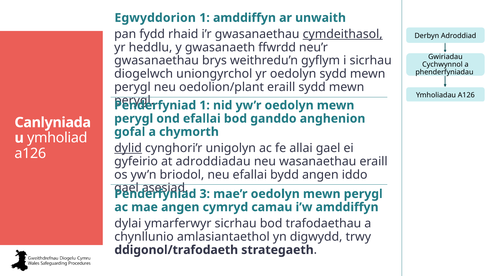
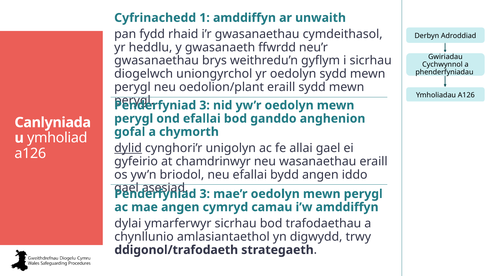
Egwyddorion: Egwyddorion -> Cyfrinachedd (155, 18)
cymdeithasol underline: present -> none (343, 34)
1: 1 -> 3 (205, 105)
adroddiadau: adroddiadau -> chamdrinwyr (213, 161)
